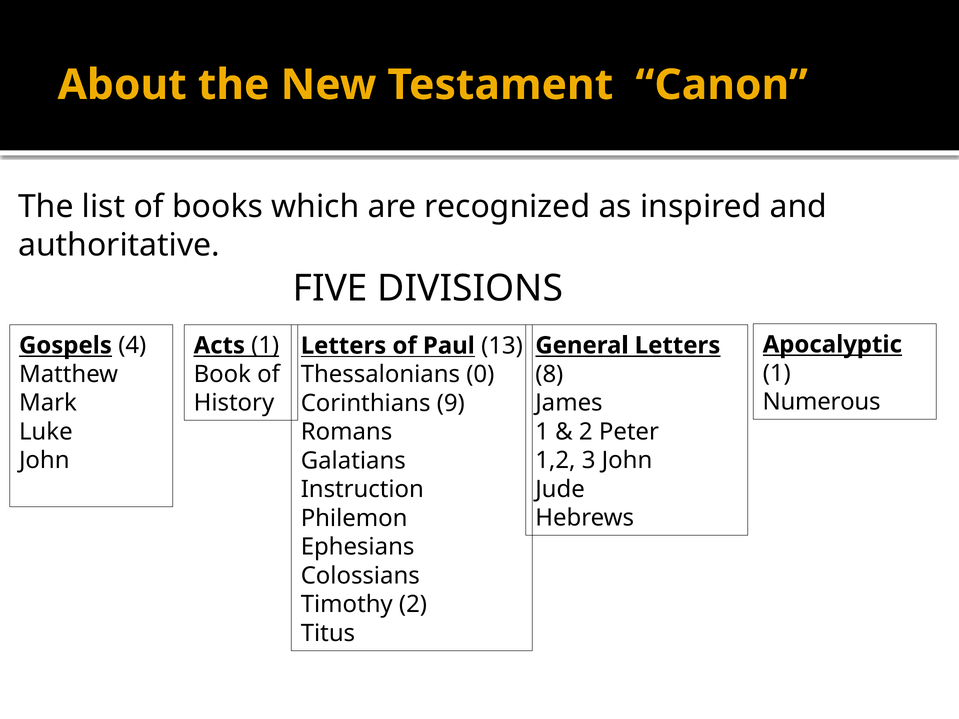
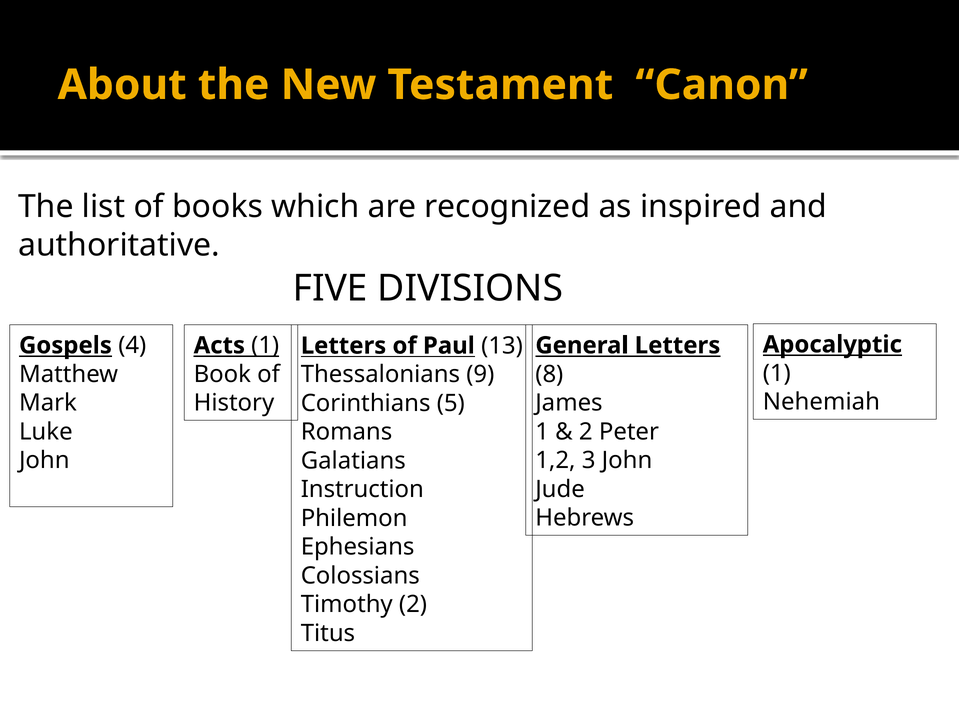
0: 0 -> 9 (480, 375)
Numerous: Numerous -> Nehemiah (821, 402)
9: 9 -> 5 (451, 403)
